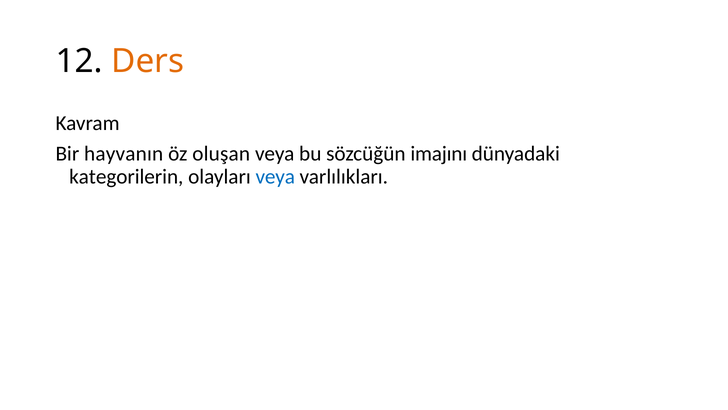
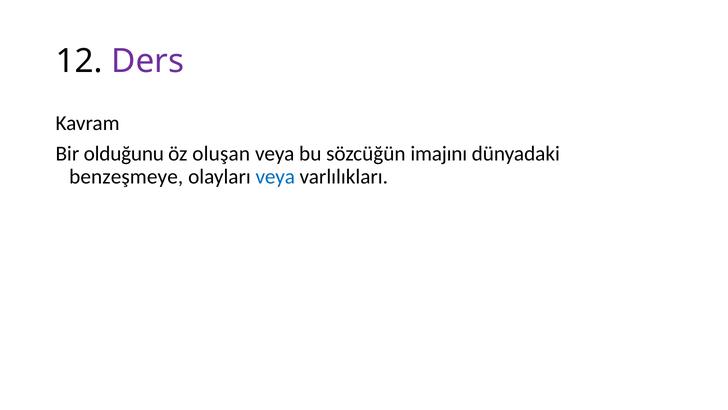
Ders colour: orange -> purple (148, 61)
hayvanın: hayvanın -> olduğunu (124, 154)
kategorilerin: kategorilerin -> benzeşmeye (126, 177)
